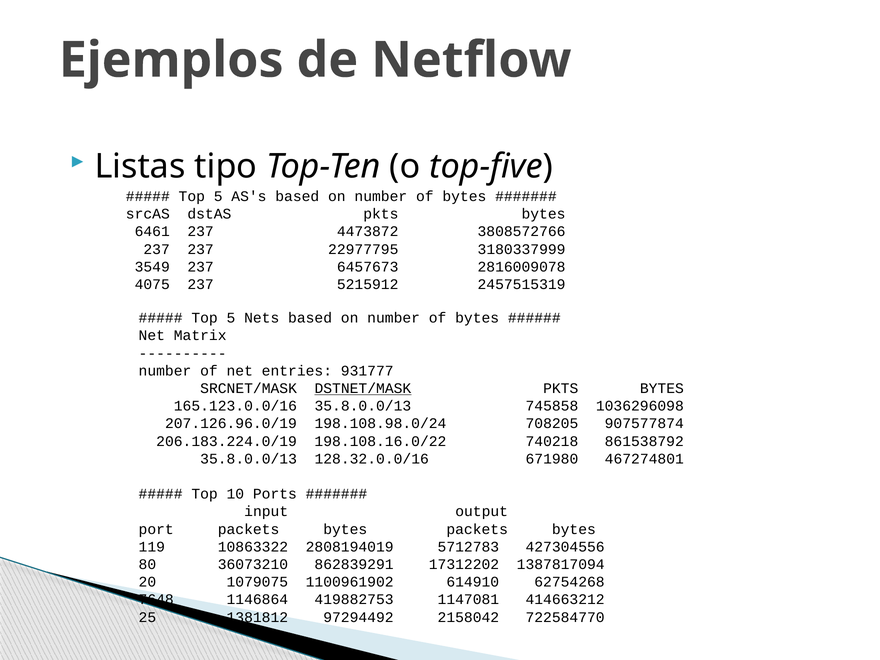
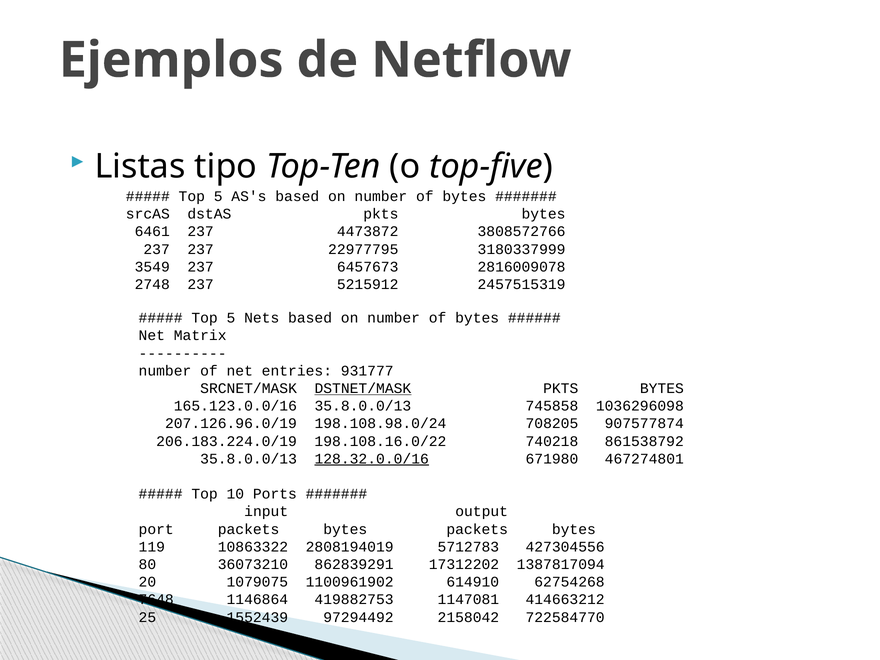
4075: 4075 -> 2748 (152, 284)
128.32.0.0/16 underline: none -> present (372, 459)
1381812: 1381812 -> 1552439 (257, 617)
